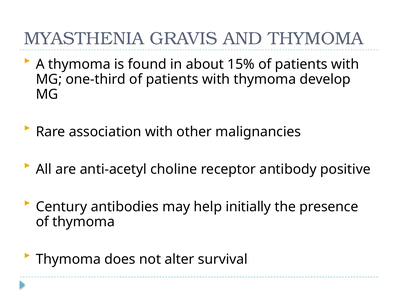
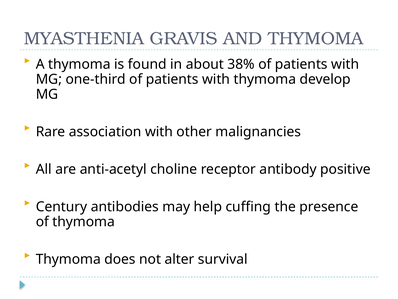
15%: 15% -> 38% (241, 64)
initially: initially -> cuffing (248, 206)
